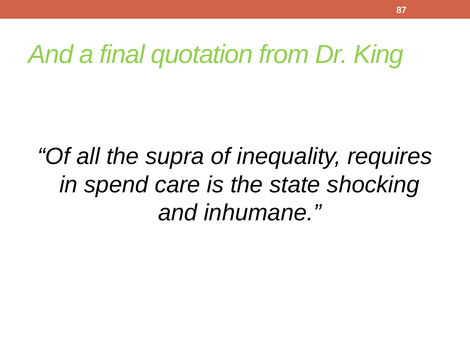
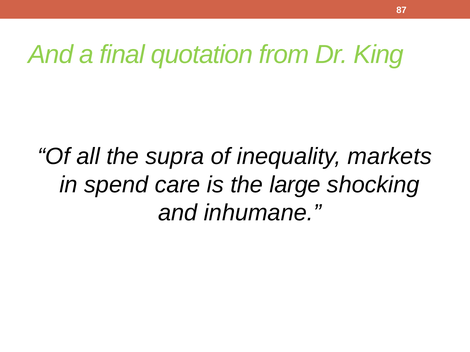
requires: requires -> markets (390, 157)
state: state -> large (295, 185)
